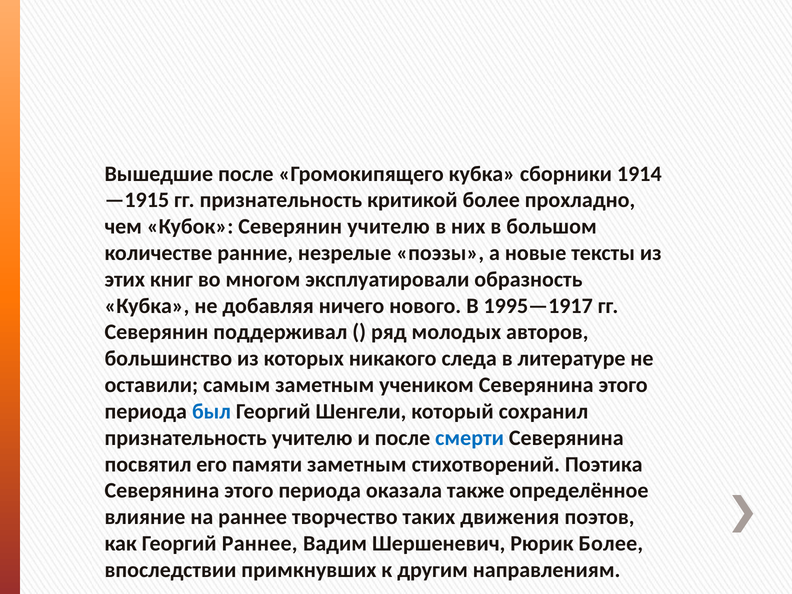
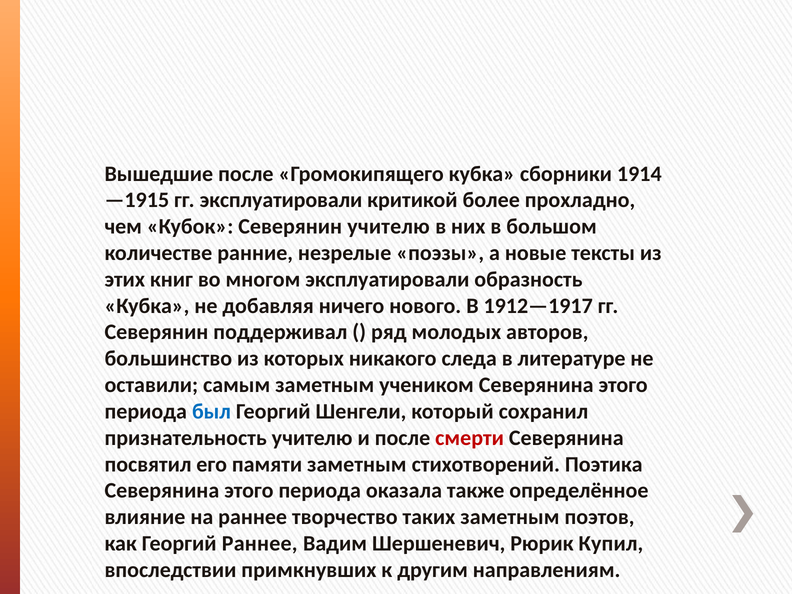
гг признательность: признательность -> эксплуатировали (281, 200)
1995—1917: 1995—1917 -> 1912—1917 (538, 306)
смерти colour: blue -> red (470, 438)
таких движения: движения -> заметным (510, 517)
Рюрик Более: Более -> Купил (611, 544)
